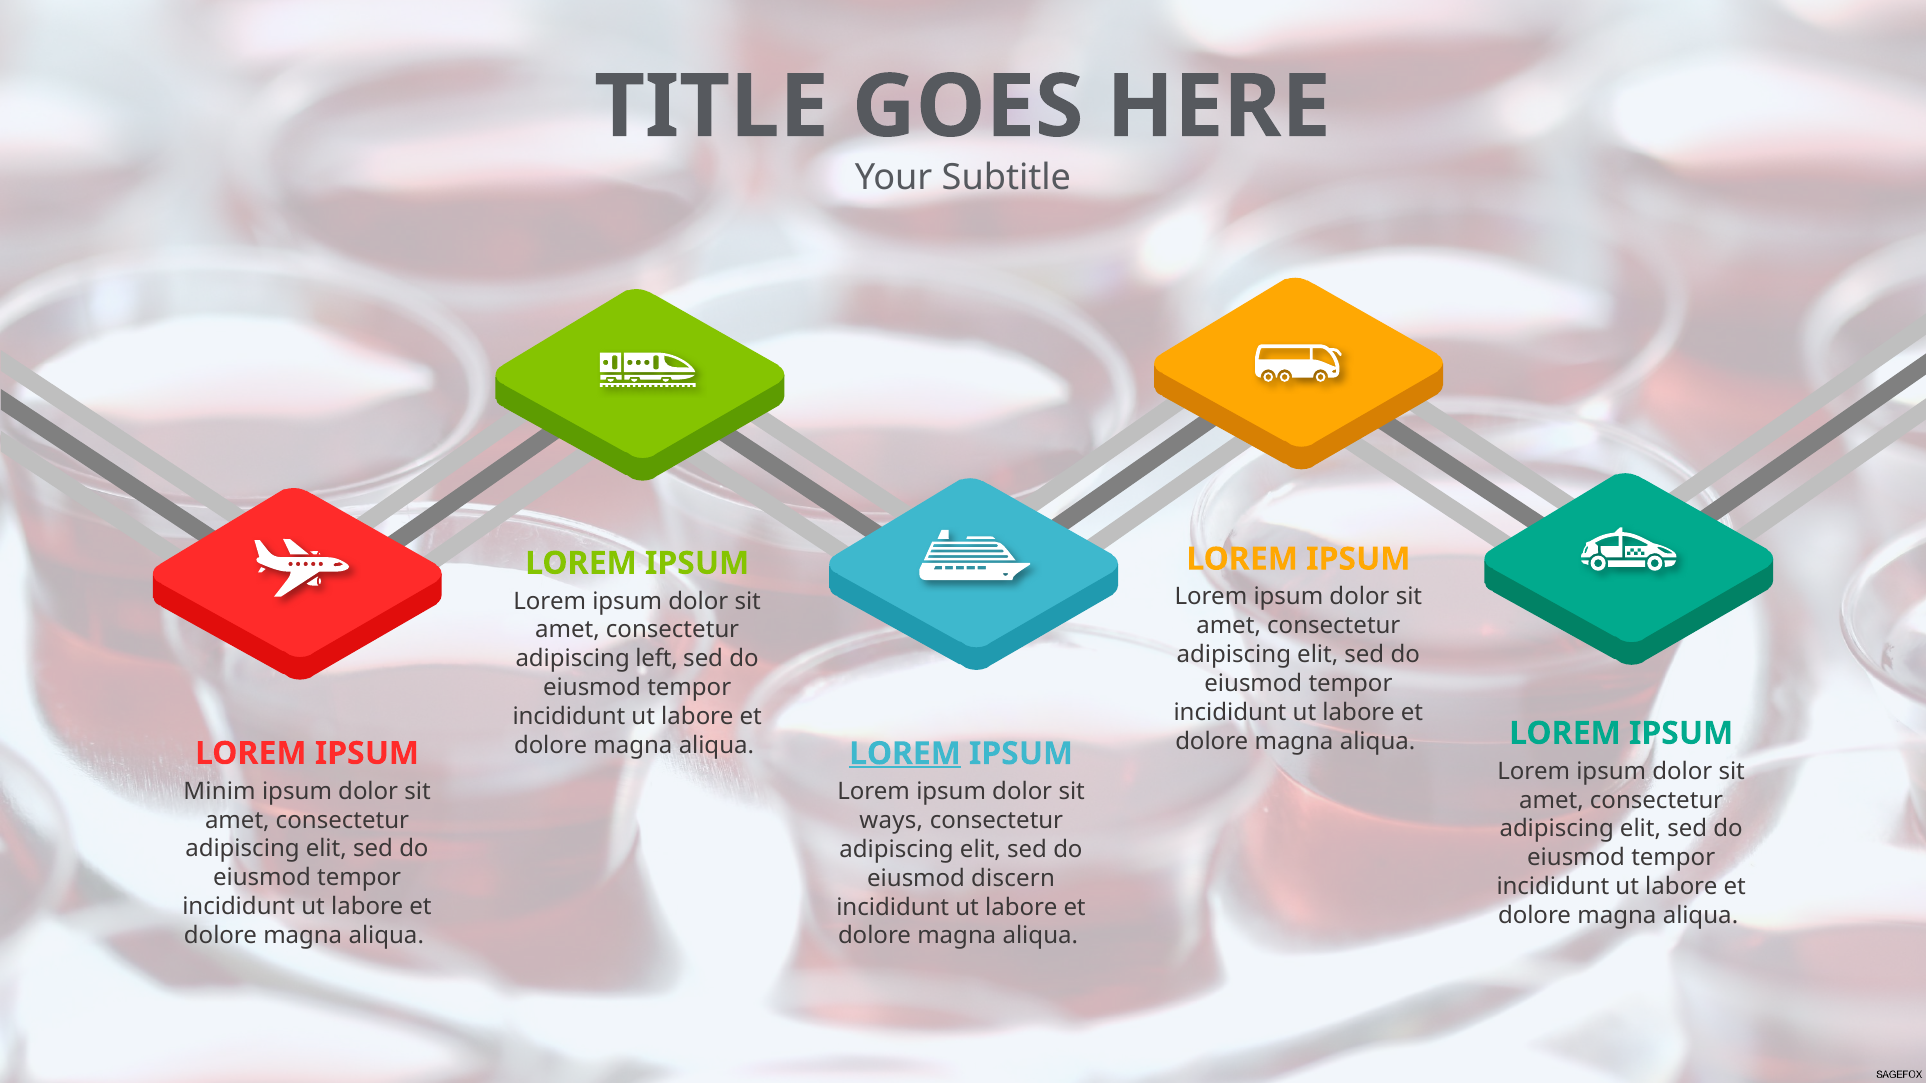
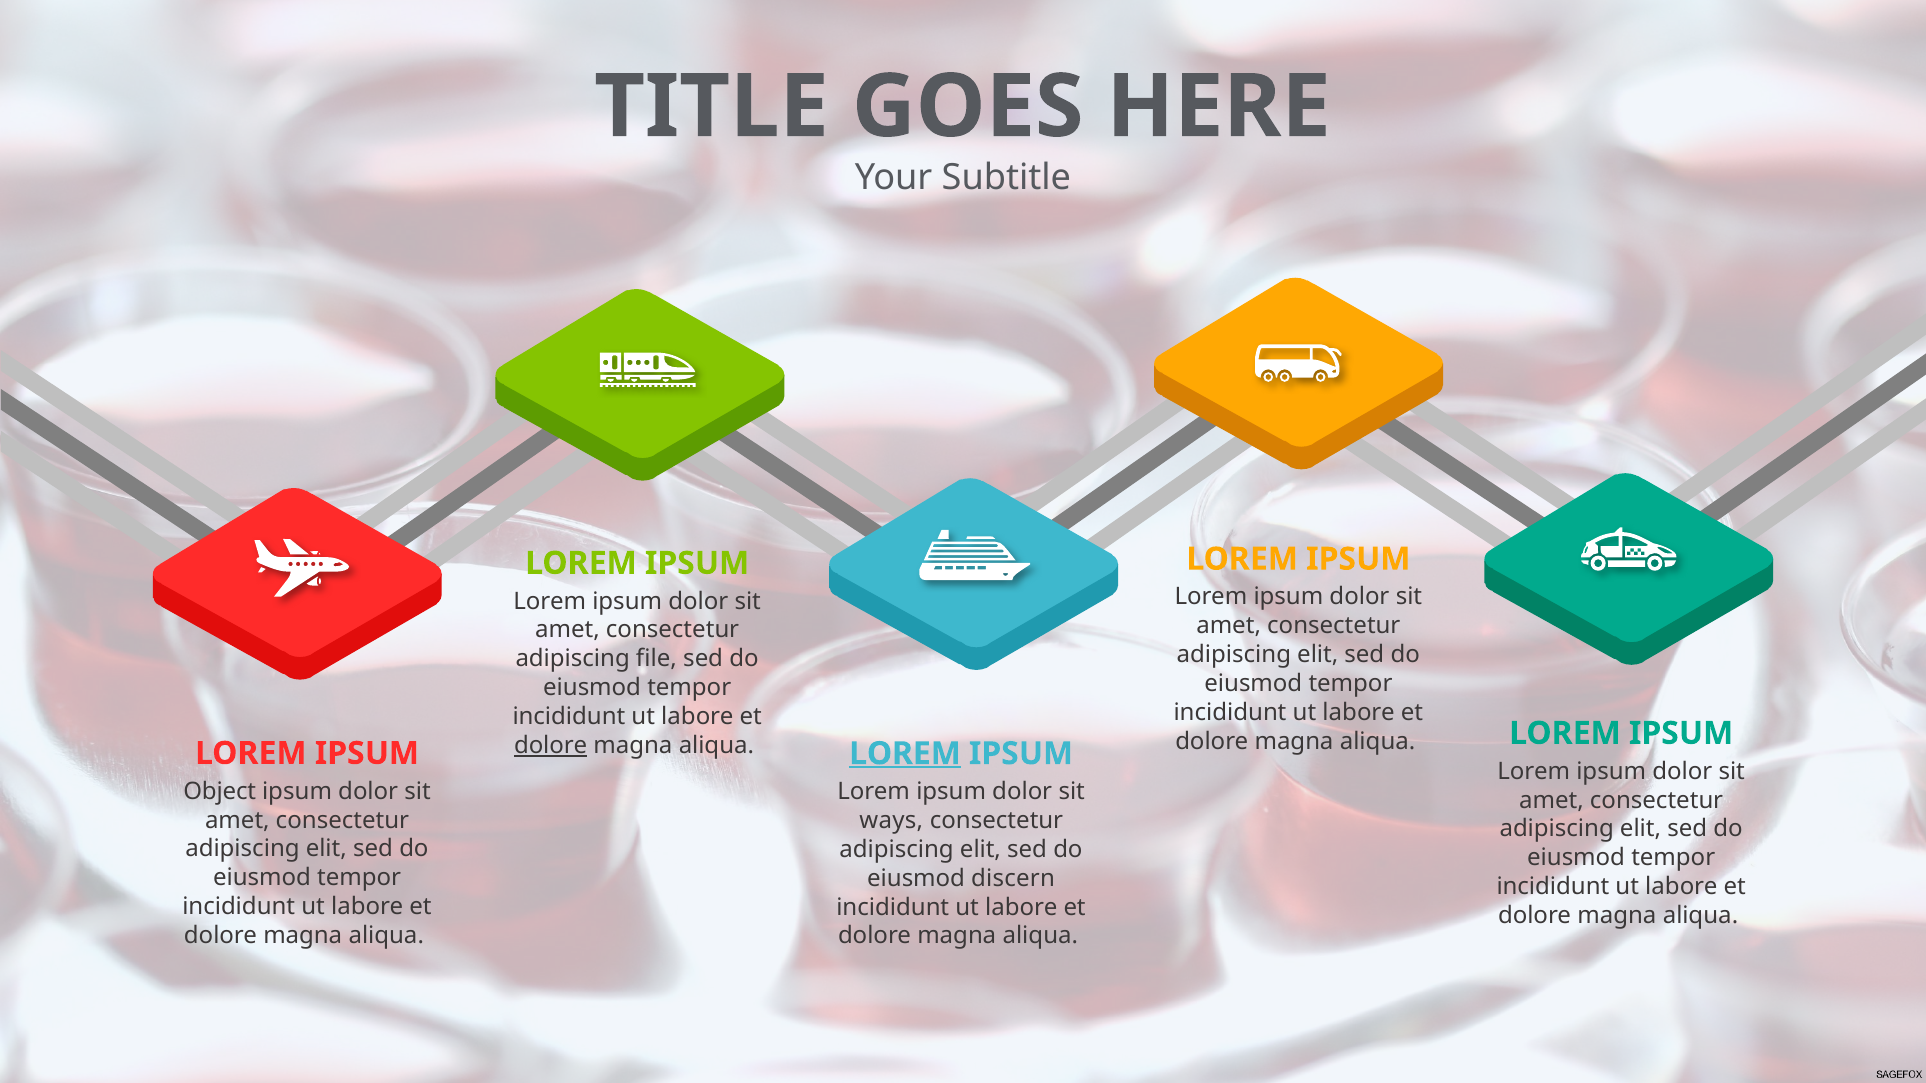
left: left -> file (656, 659)
dolore underline: none -> present (551, 746)
Minim: Minim -> Object (220, 792)
